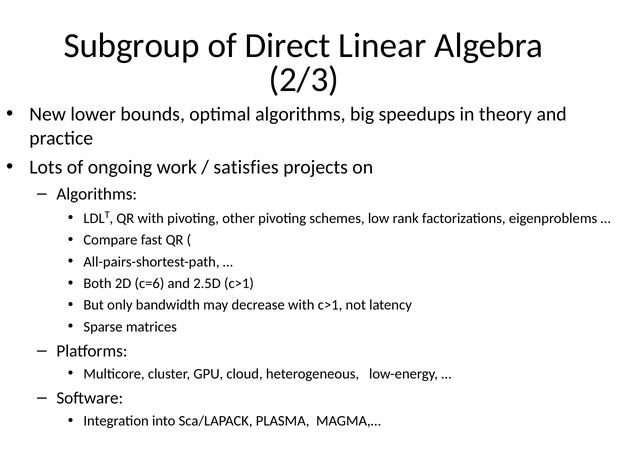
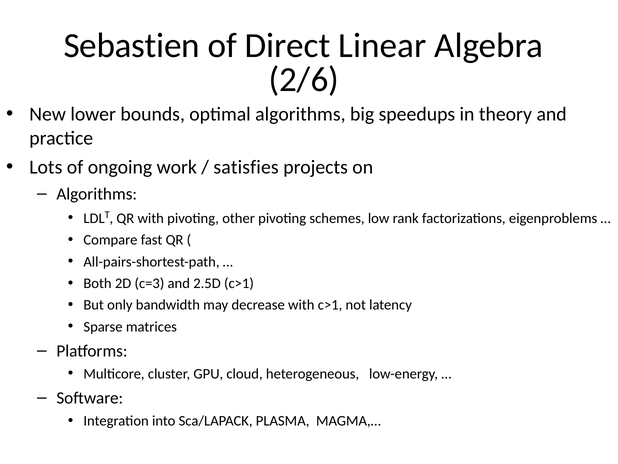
Subgroup: Subgroup -> Sebastien (132, 46)
2/3: 2/3 -> 2/6 (304, 79)
c=6: c=6 -> c=3 (149, 283)
